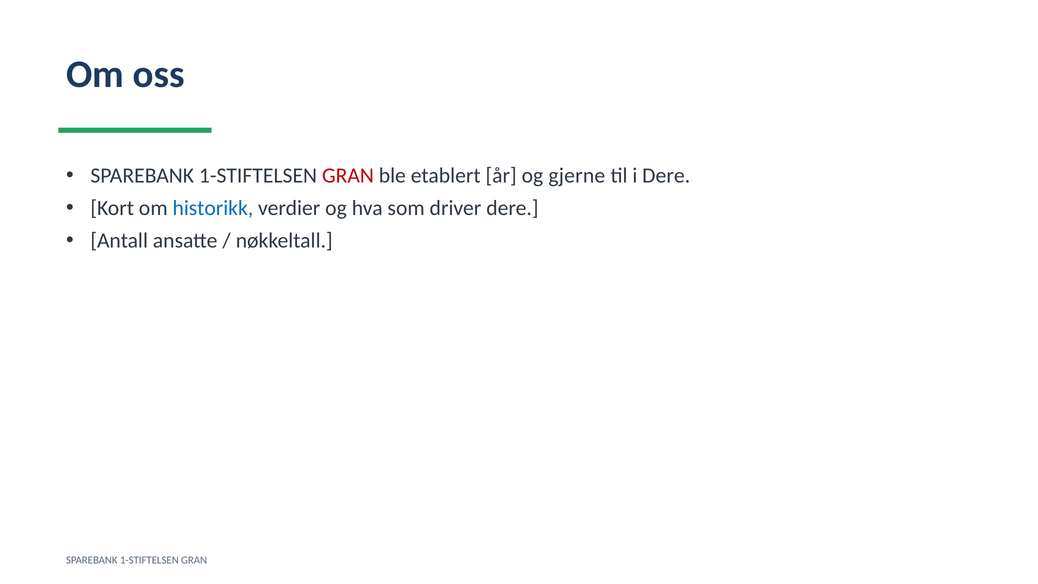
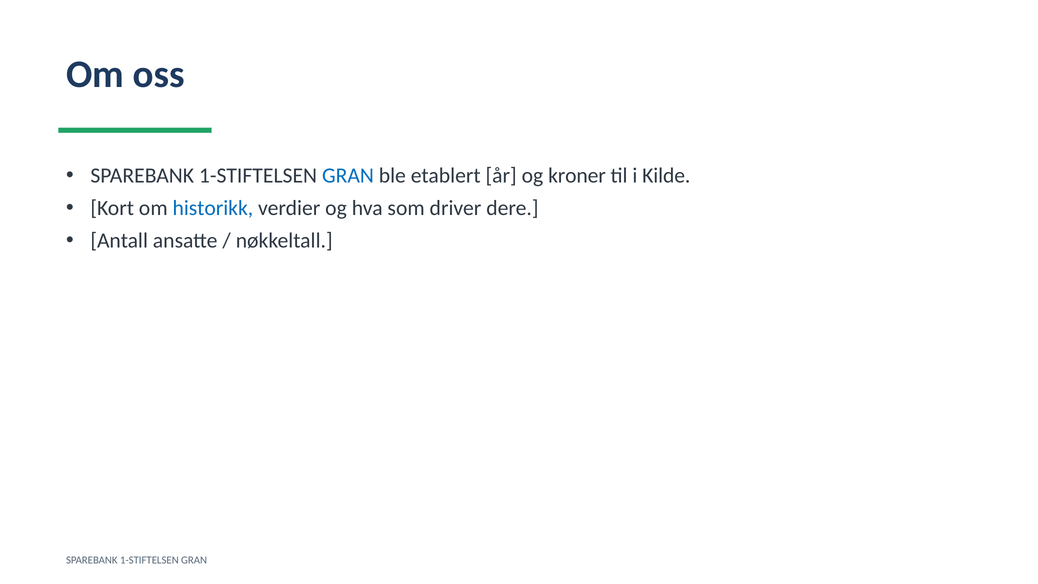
GRAN colour: red -> blue (348, 176)
gjerne: gjerne -> kroner (577, 176)
i Dere: Dere -> Kilde (666, 176)
